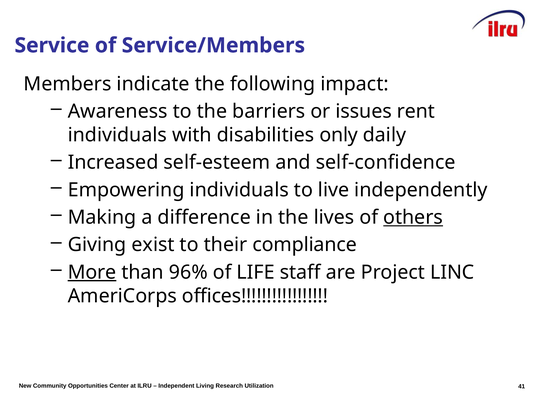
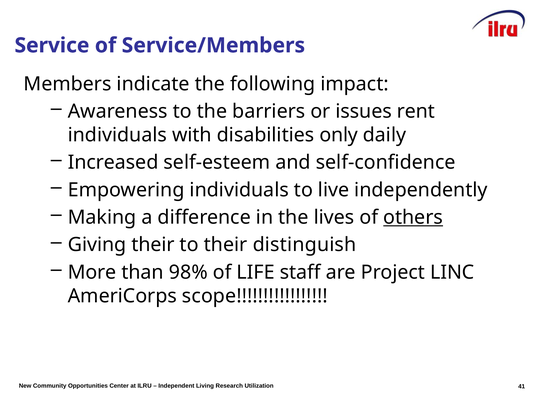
Giving exist: exist -> their (153, 245)
compliance: compliance -> distinguish (305, 245)
More underline: present -> none (92, 272)
96%: 96% -> 98% (188, 272)
offices: offices -> scope (255, 296)
